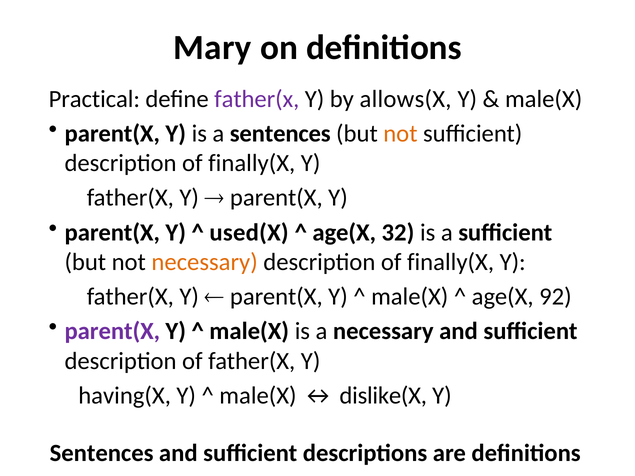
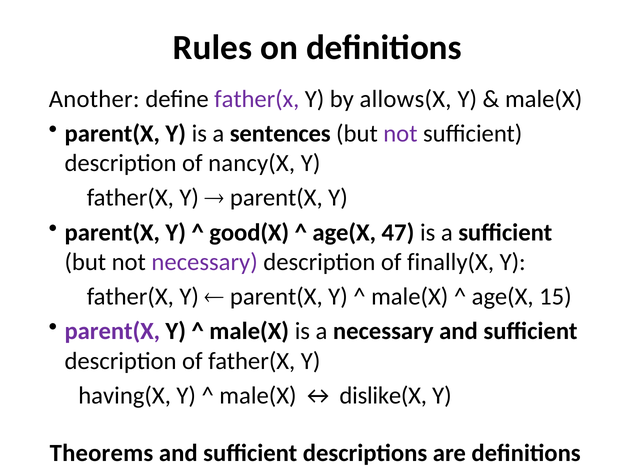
Mary: Mary -> Rules (213, 47)
Practical: Practical -> Another (94, 99)
not colour: orange -> purple (400, 134)
finally(X: finally(X -> nancy(X (252, 163)
used(X: used(X -> good(X (249, 233)
32: 32 -> 47 (398, 233)
necessary colour: orange -> purple (205, 262)
92: 92 -> 15 (555, 297)
Sentences: Sentences -> Theorems (101, 454)
